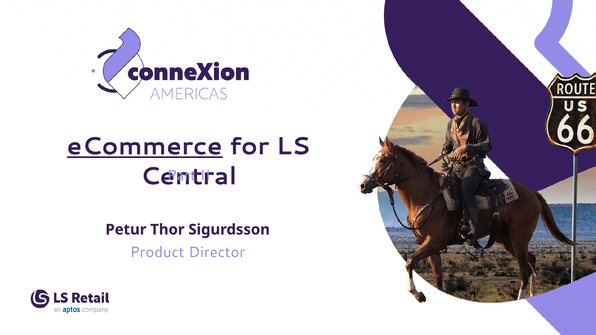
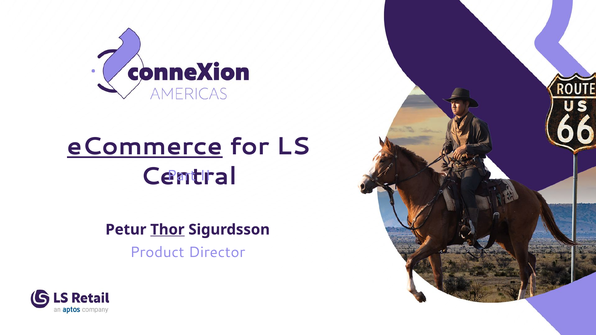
Thor underline: none -> present (167, 230)
